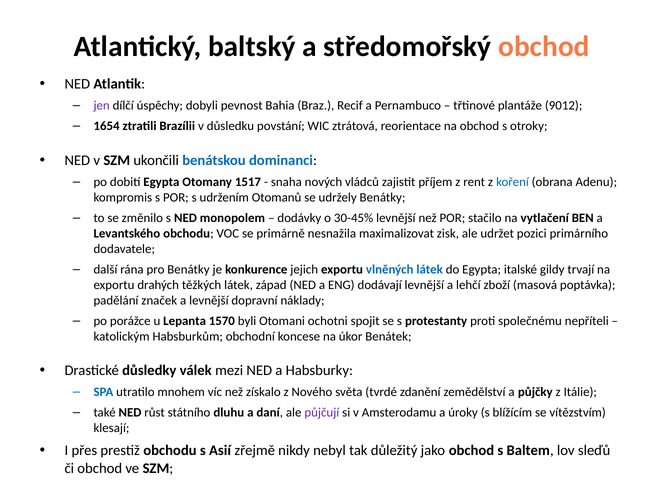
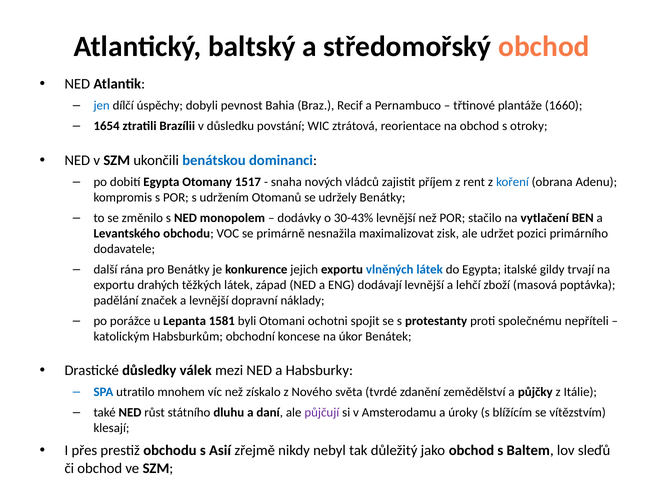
jen colour: purple -> blue (102, 106)
9012: 9012 -> 1660 (564, 106)
30-45%: 30-45% -> 30-43% (354, 218)
1570: 1570 -> 1581 (222, 321)
